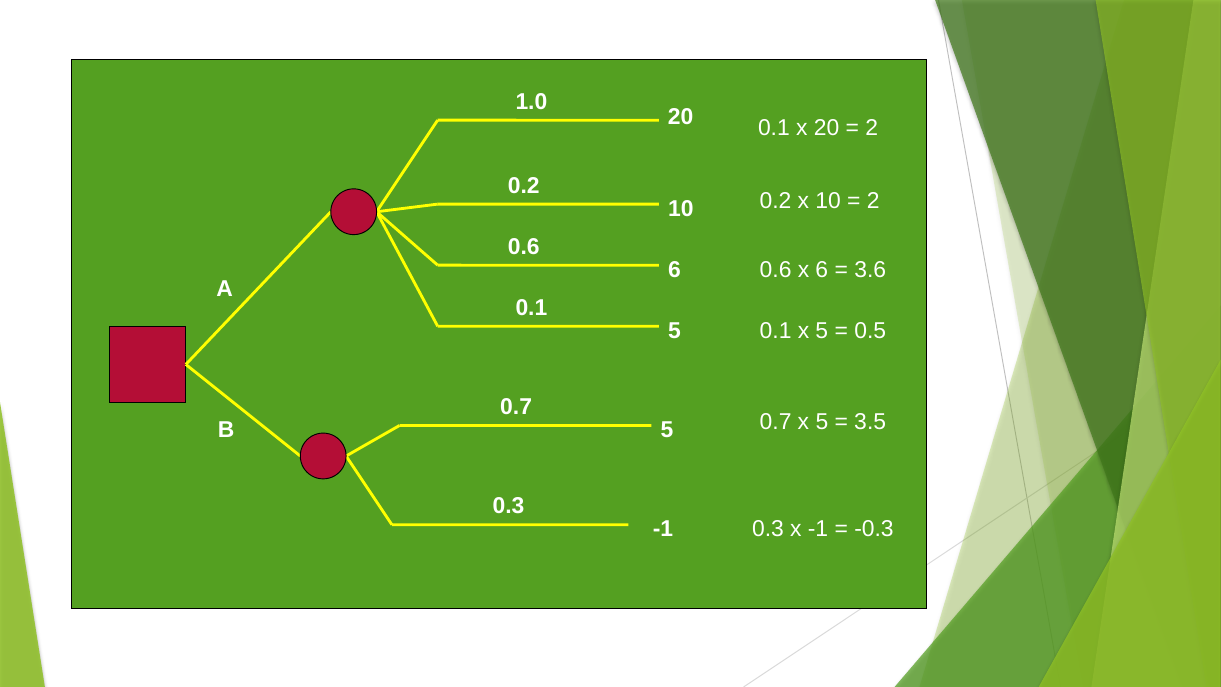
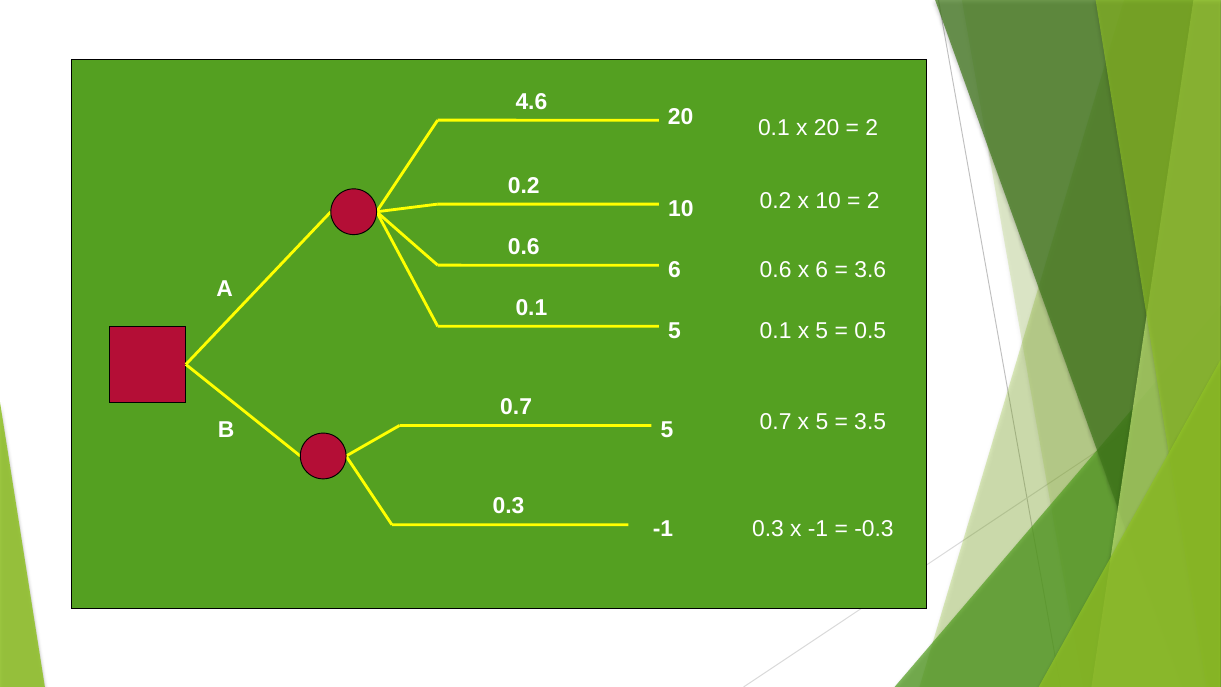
1.0: 1.0 -> 4.6 (531, 102)
